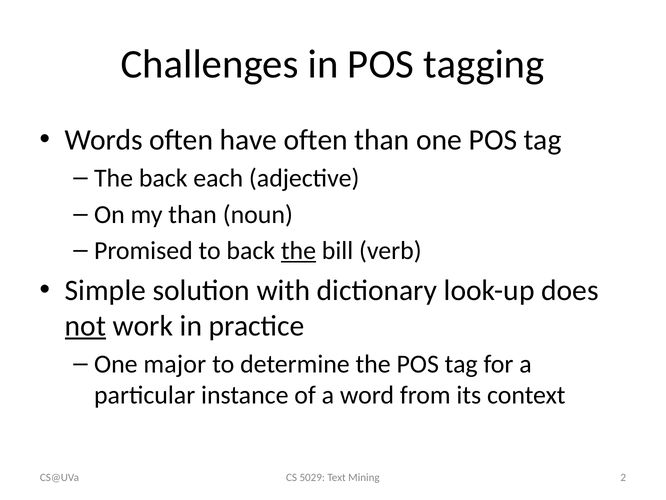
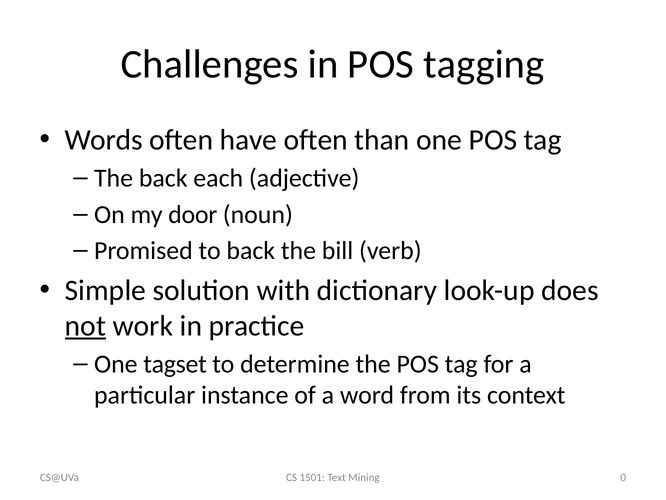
my than: than -> door (193, 214)
the underline: present -> none (298, 251)
major: major -> tagset (175, 364)
5029: 5029 -> 1501 (312, 477)
2: 2 -> 0 (623, 477)
